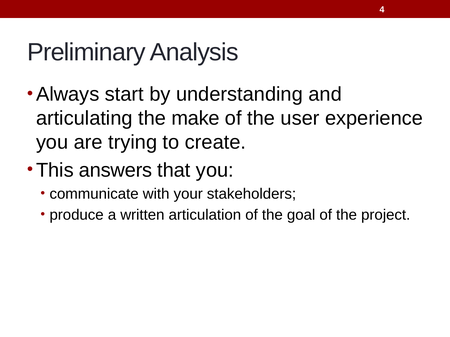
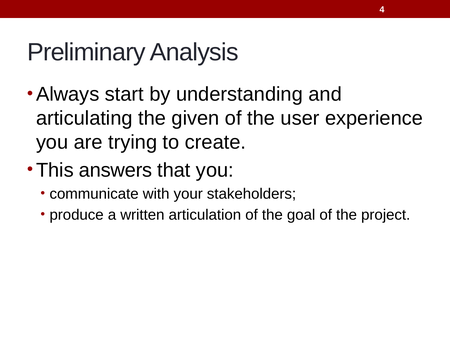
make: make -> given (196, 118)
